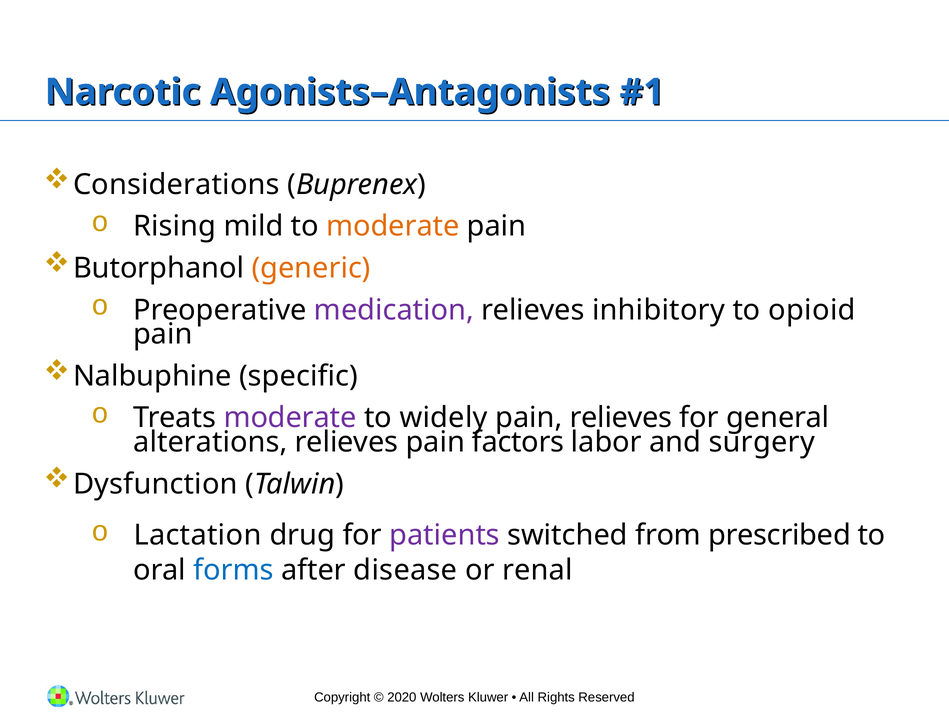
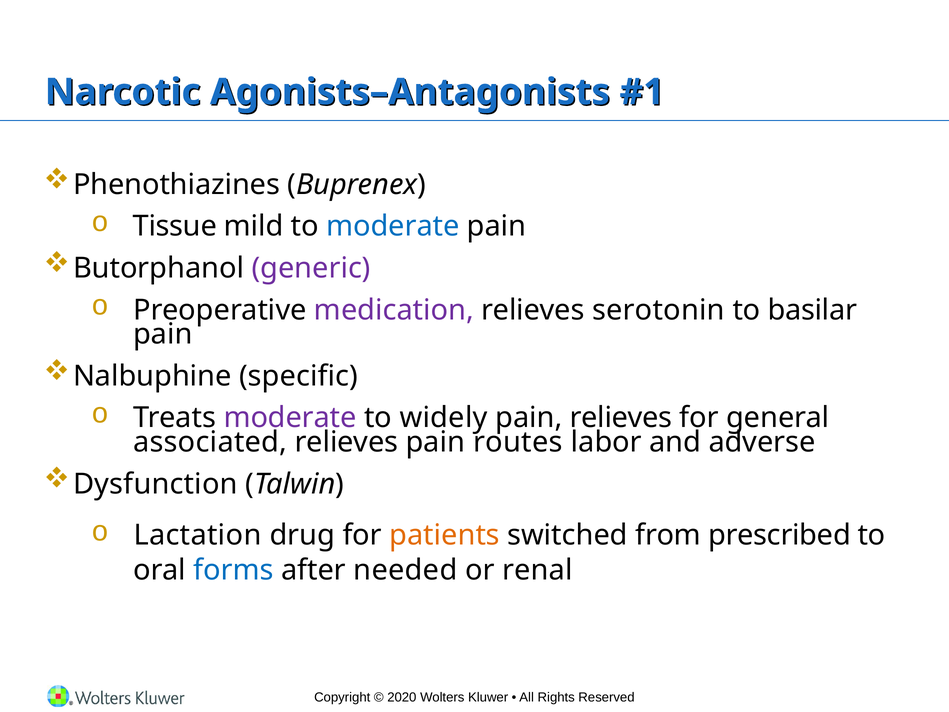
Considerations: Considerations -> Phenothiazines (176, 185)
Rising: Rising -> Tissue (175, 226)
moderate colour: orange -> blue (393, 226)
generic colour: orange -> purple (311, 268)
inhibitory: inhibitory -> serotonin (658, 310)
opioid: opioid -> basilar (812, 310)
alterations: alterations -> associated (210, 442)
factors: factors -> routes (518, 442)
surgery: surgery -> adverse (762, 442)
patients colour: purple -> orange (445, 535)
disease: disease -> needed (405, 570)
